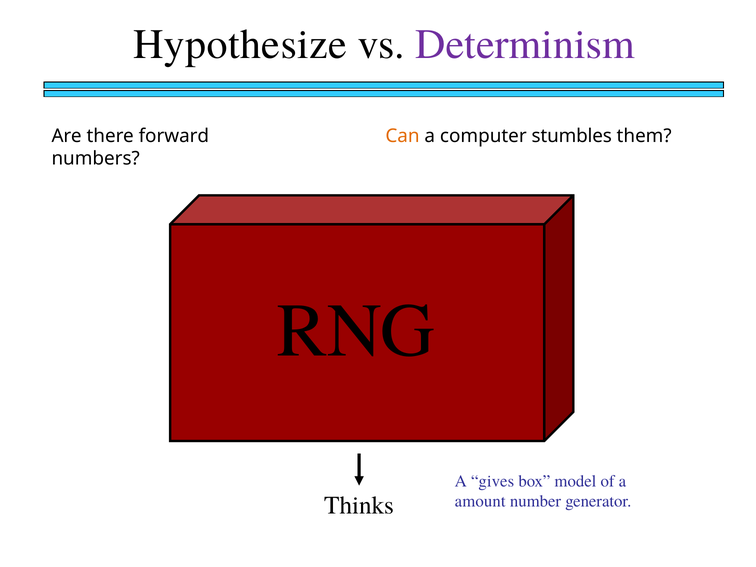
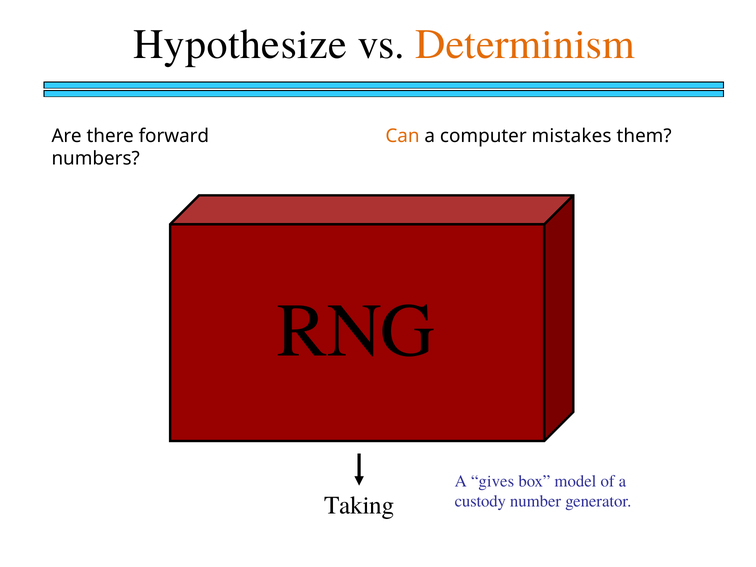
Determinism colour: purple -> orange (525, 44)
stumbles: stumbles -> mistakes (572, 136)
amount: amount -> custody (480, 501)
Thinks: Thinks -> Taking (359, 506)
